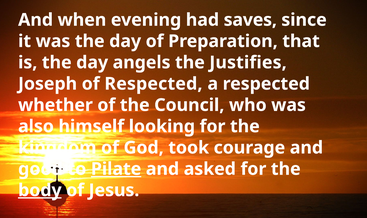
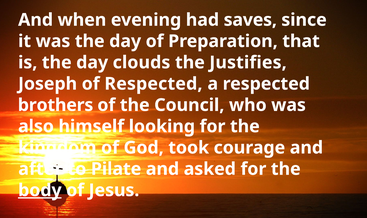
angels: angels -> clouds (141, 62)
whether: whether -> brothers (56, 105)
good: good -> after (40, 169)
Pilate underline: present -> none (116, 169)
